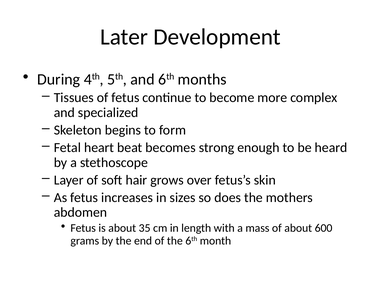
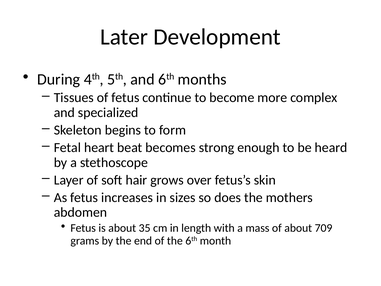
600: 600 -> 709 (324, 228)
